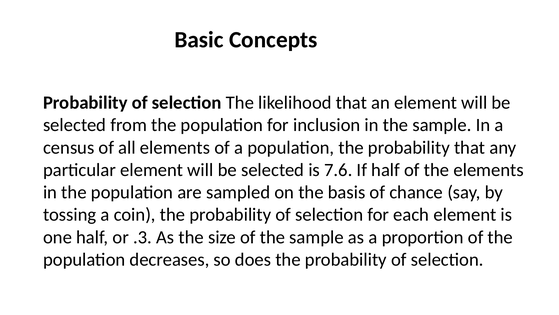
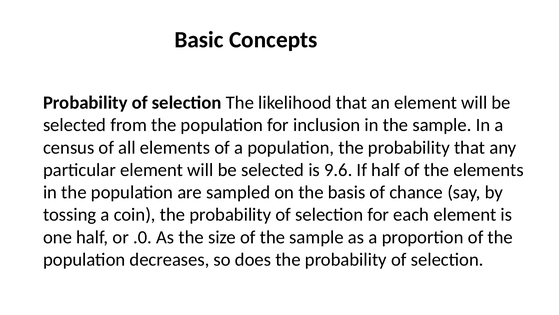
7.6: 7.6 -> 9.6 (338, 170)
.3: .3 -> .0 (142, 237)
